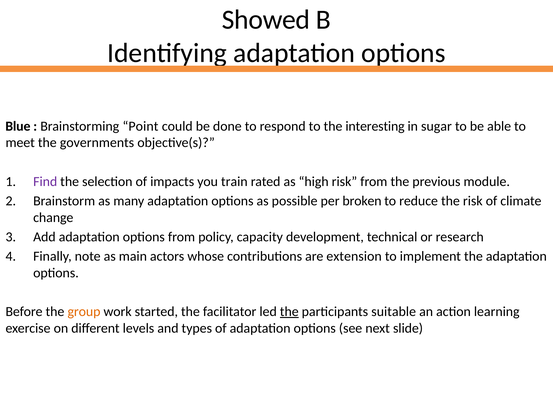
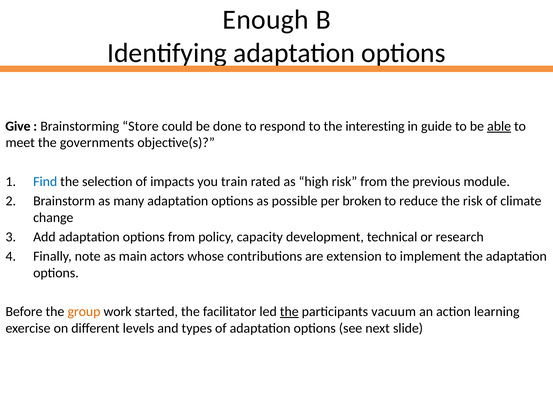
Showed: Showed -> Enough (266, 20)
Blue: Blue -> Give (18, 126)
Point: Point -> Store (140, 126)
sugar: sugar -> guide (436, 126)
able underline: none -> present (499, 126)
Find colour: purple -> blue (45, 181)
suitable: suitable -> vacuum (394, 311)
